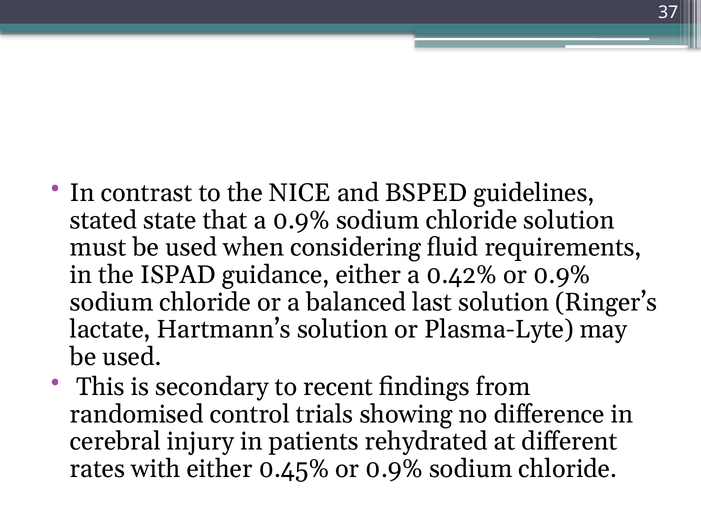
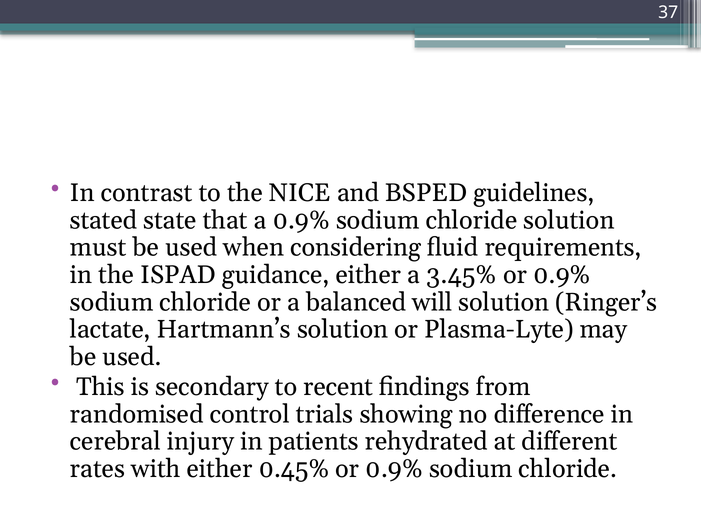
0.42%: 0.42% -> 3.45% (461, 275)
last: last -> will (432, 302)
